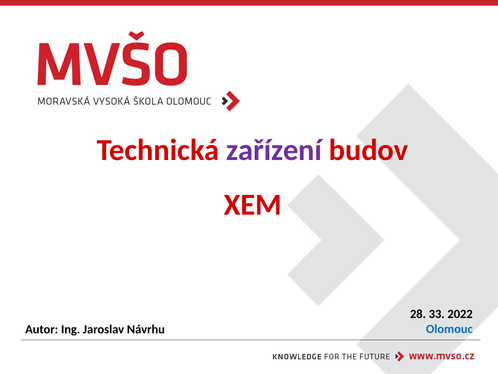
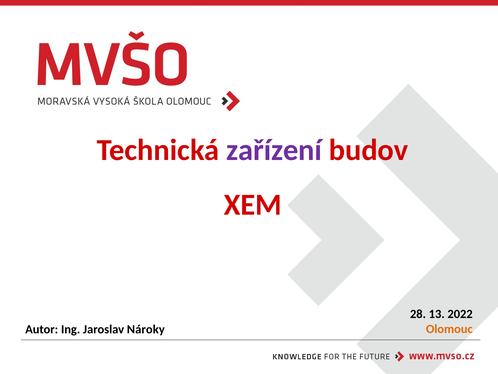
33: 33 -> 13 (437, 314)
Olomouc colour: blue -> orange (449, 329)
Návrhu: Návrhu -> Nároky (146, 329)
